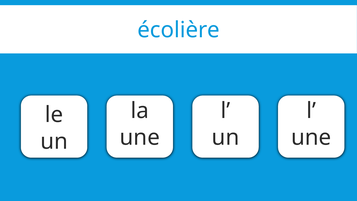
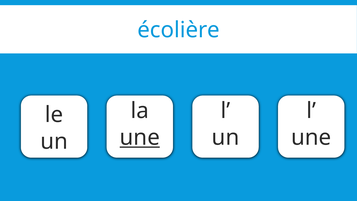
une underline: none -> present (140, 137)
